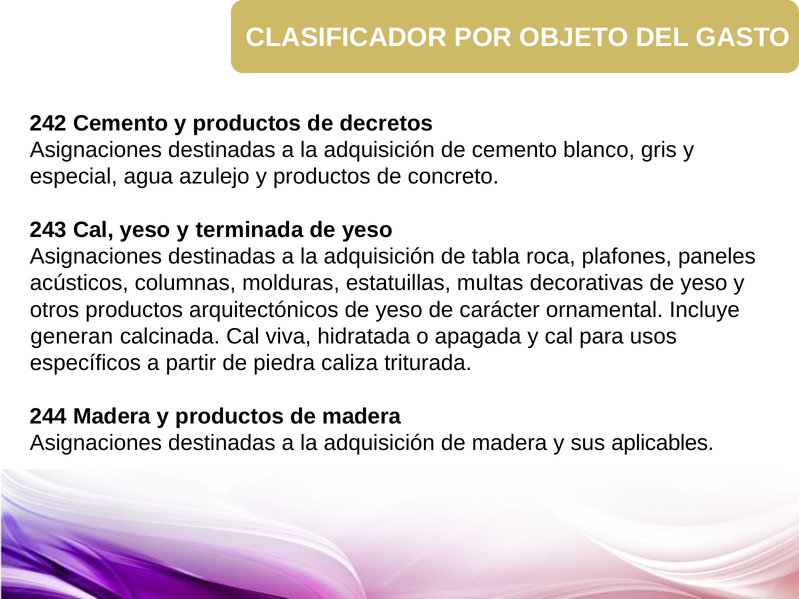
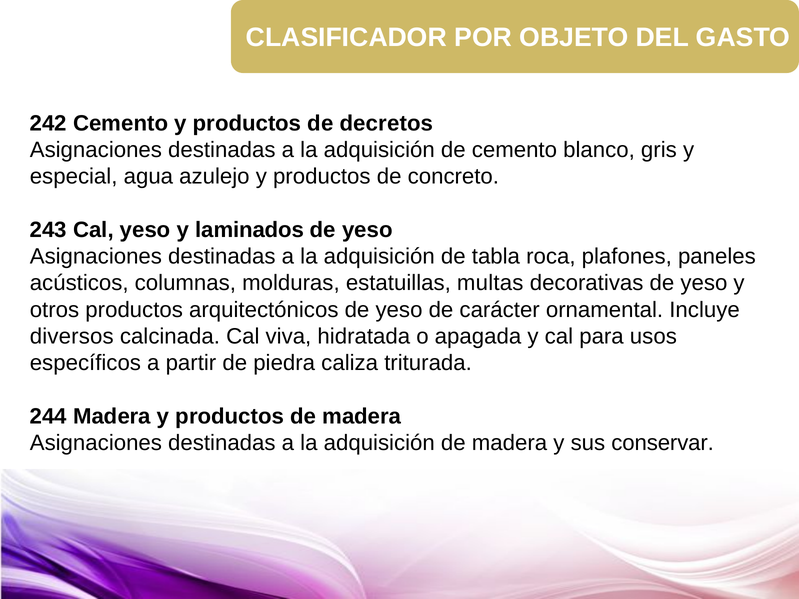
terminada: terminada -> laminados (250, 230)
generan: generan -> diversos (72, 336)
aplicables: aplicables -> conservar (663, 443)
